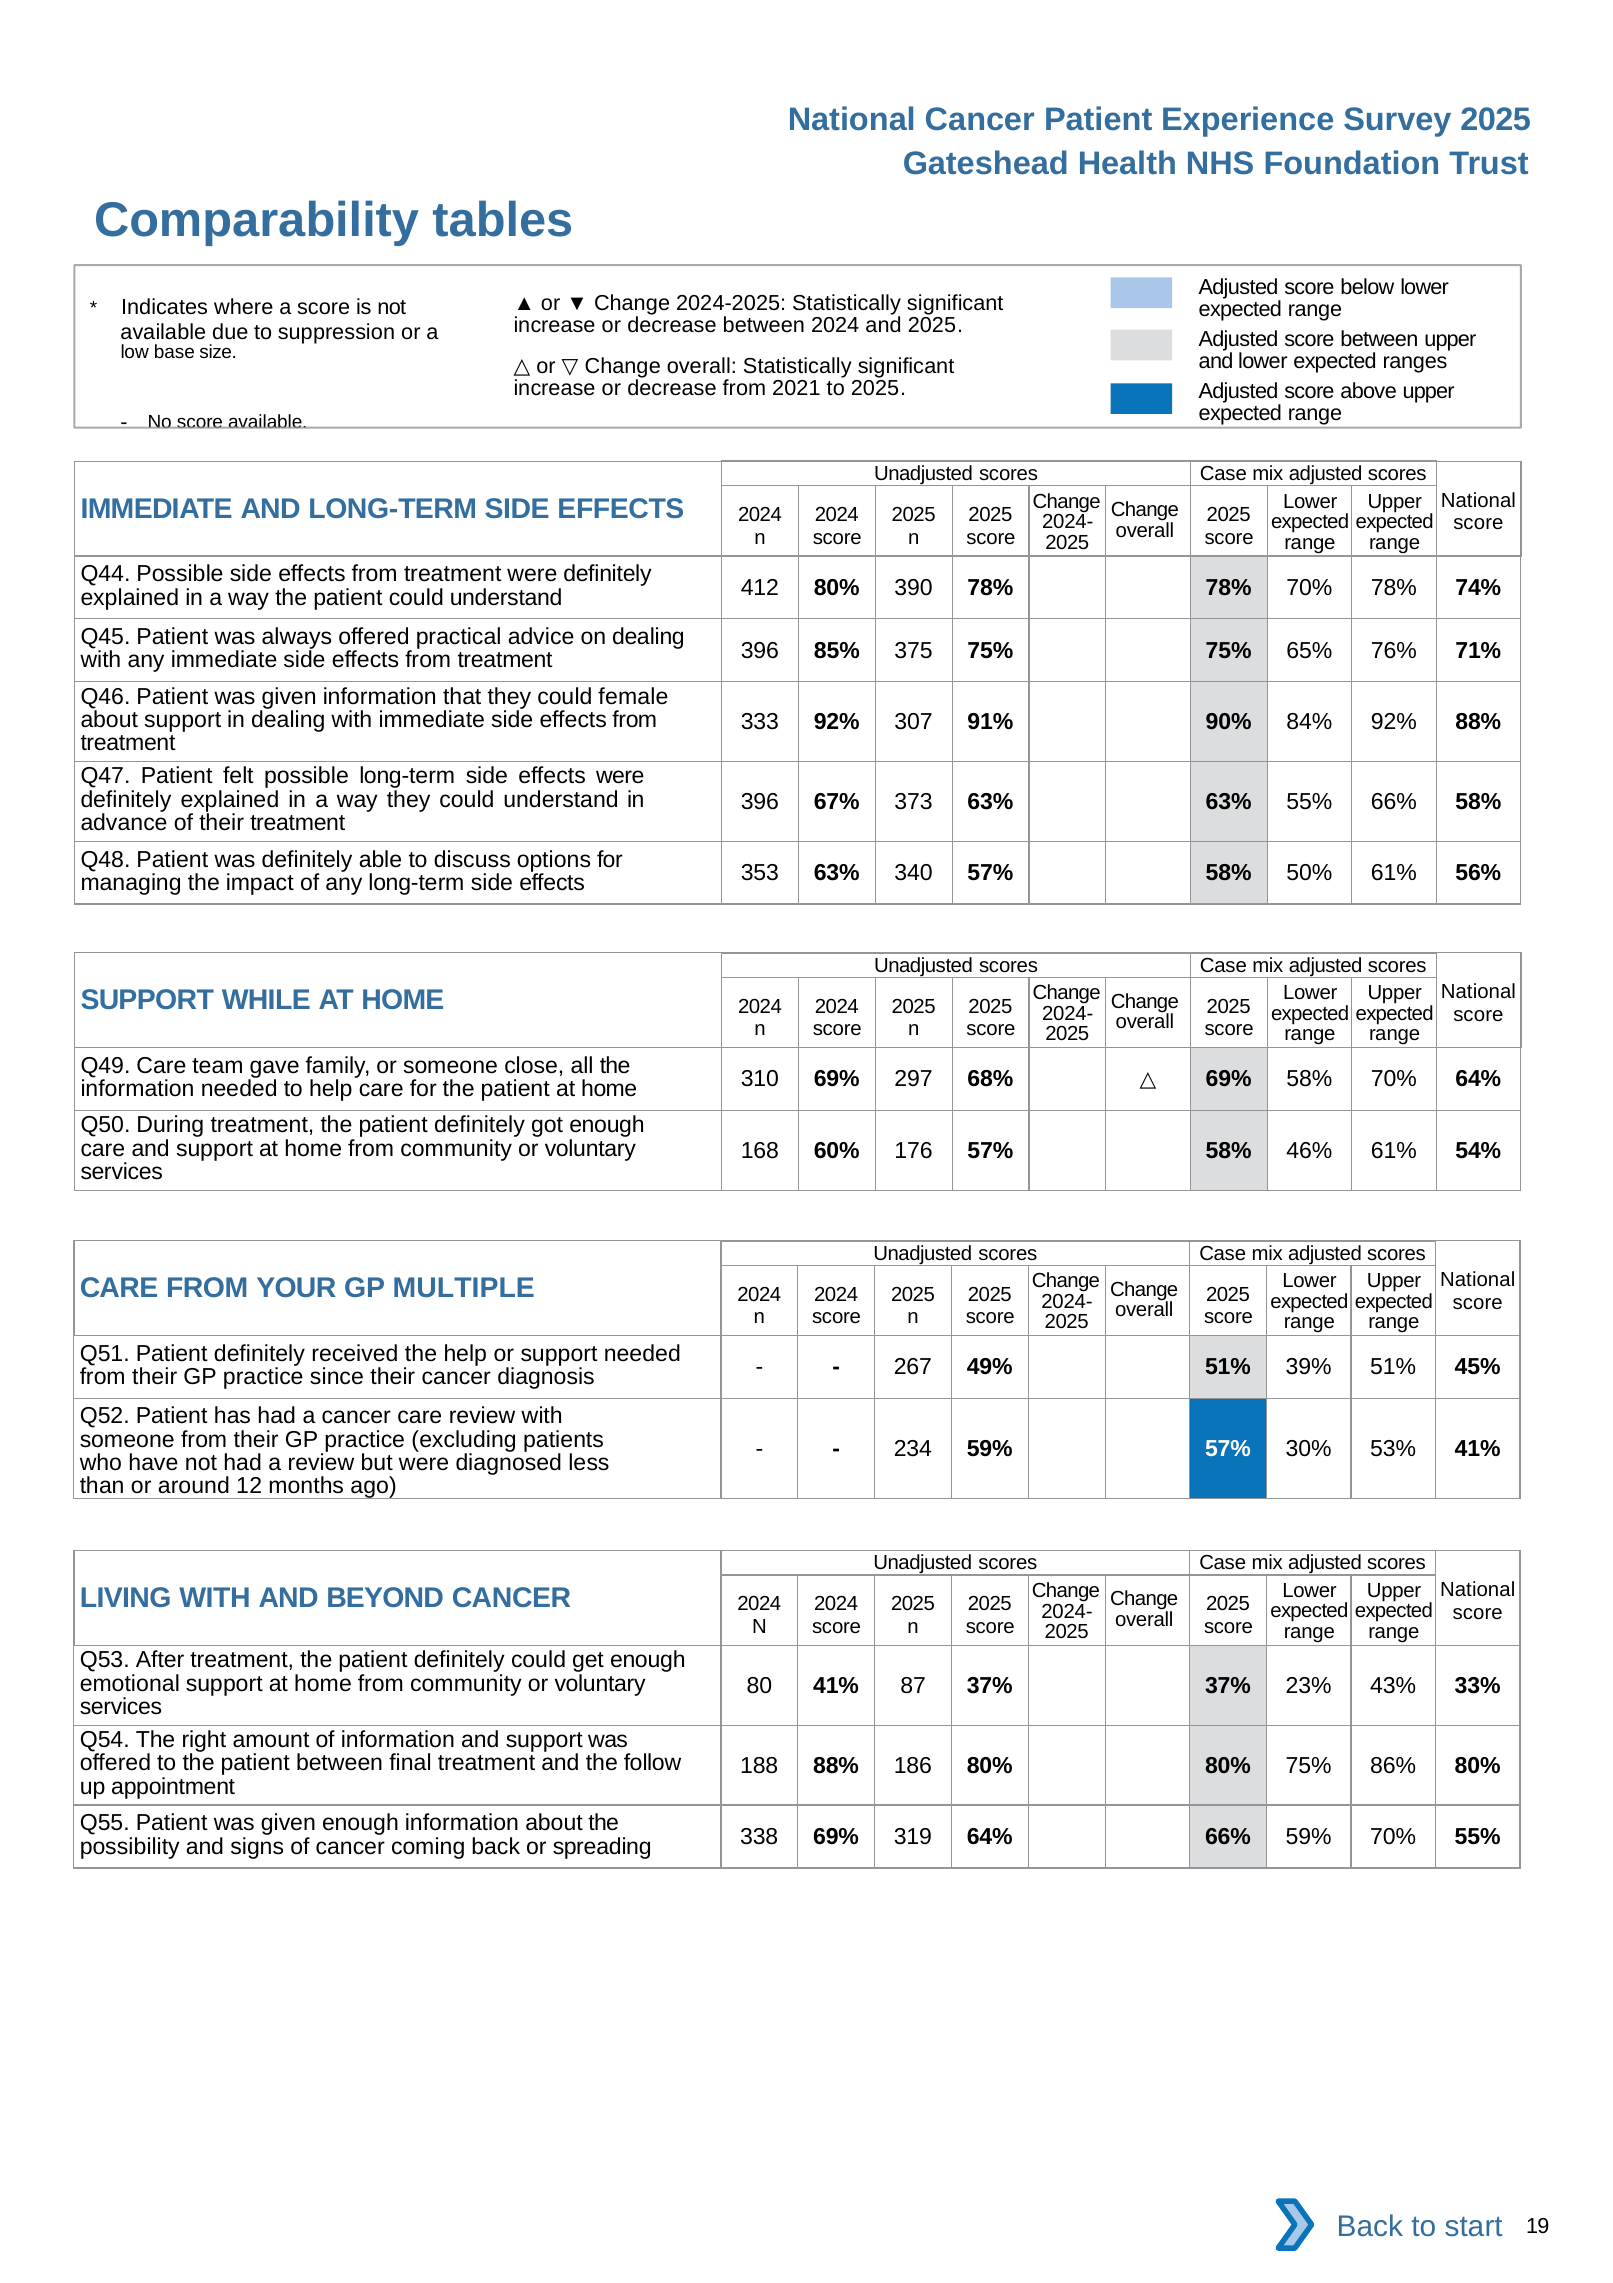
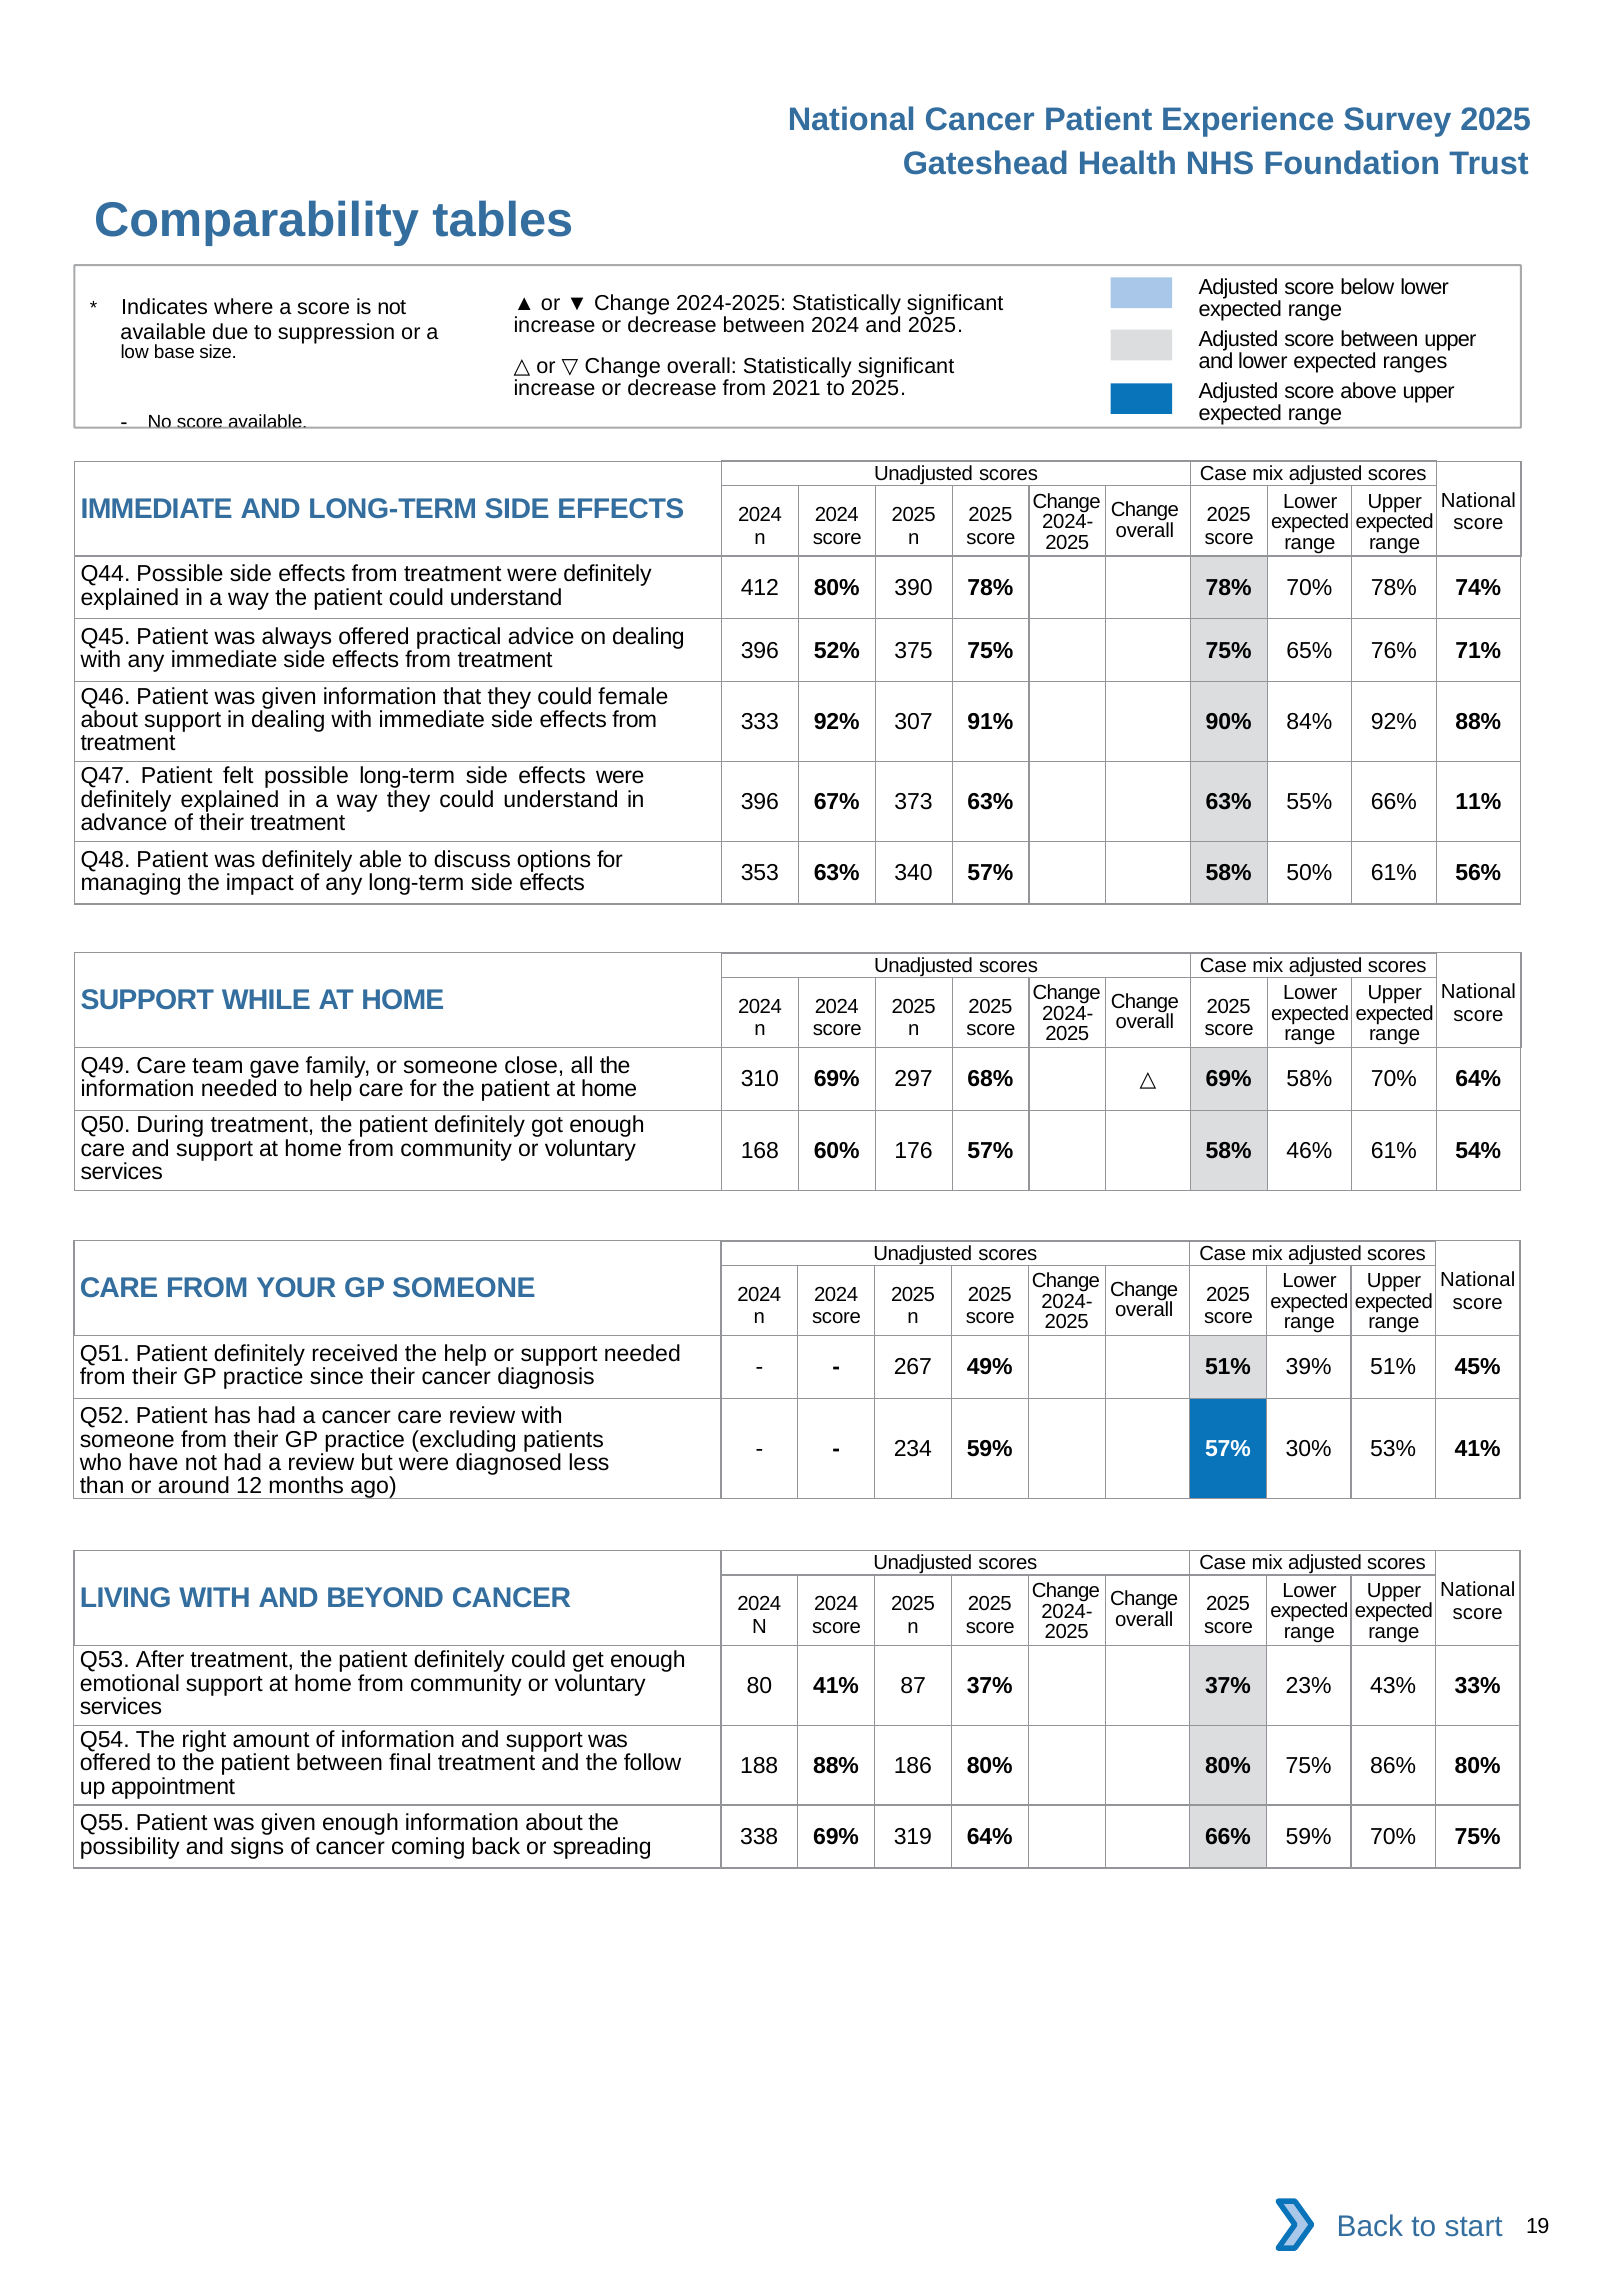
85%: 85% -> 52% (837, 650)
66% 58%: 58% -> 11% (1478, 802)
GP MULTIPLE: MULTIPLE -> SOMEONE (464, 1288)
70% 55%: 55% -> 75% (1478, 1837)
